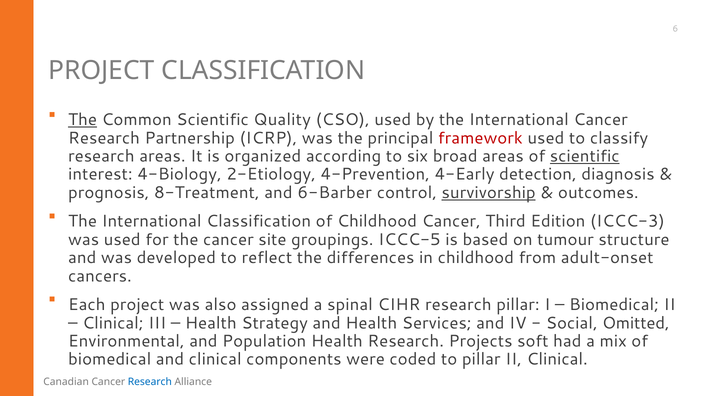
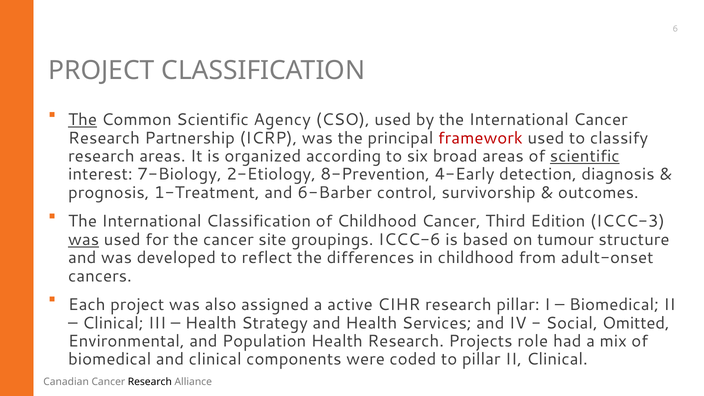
Quality: Quality -> Agency (282, 120)
4-Biology: 4-Biology -> 7-Biology (179, 174)
4-Prevention: 4-Prevention -> 8-Prevention (375, 174)
8-Treatment: 8-Treatment -> 1-Treatment (207, 193)
survivorship underline: present -> none (489, 193)
was underline: none -> present (84, 240)
ICCC-5: ICCC-5 -> ICCC-6 (409, 240)
spinal: spinal -> active (350, 305)
soft: soft -> role (533, 341)
Research colour: blue -> black (150, 382)
